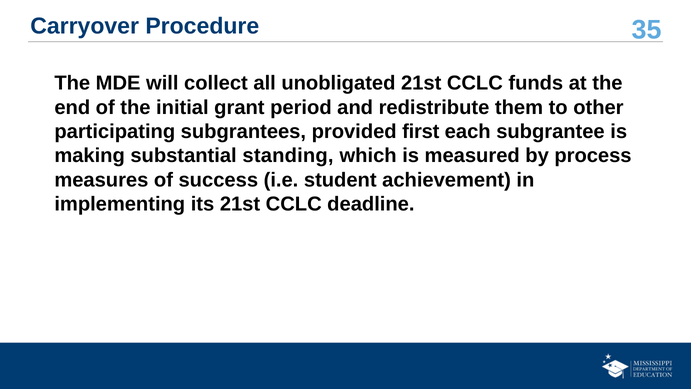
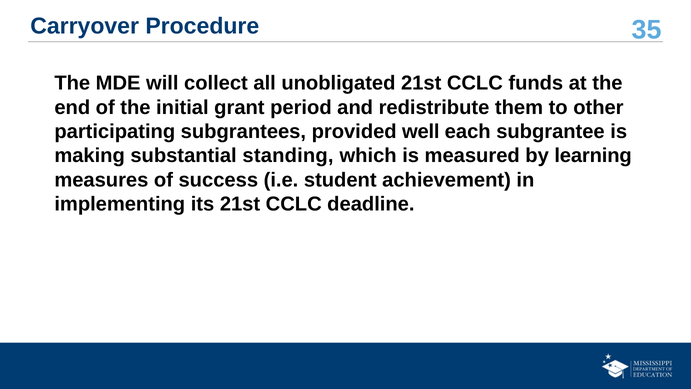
first: first -> well (421, 131)
process: process -> learning (593, 156)
